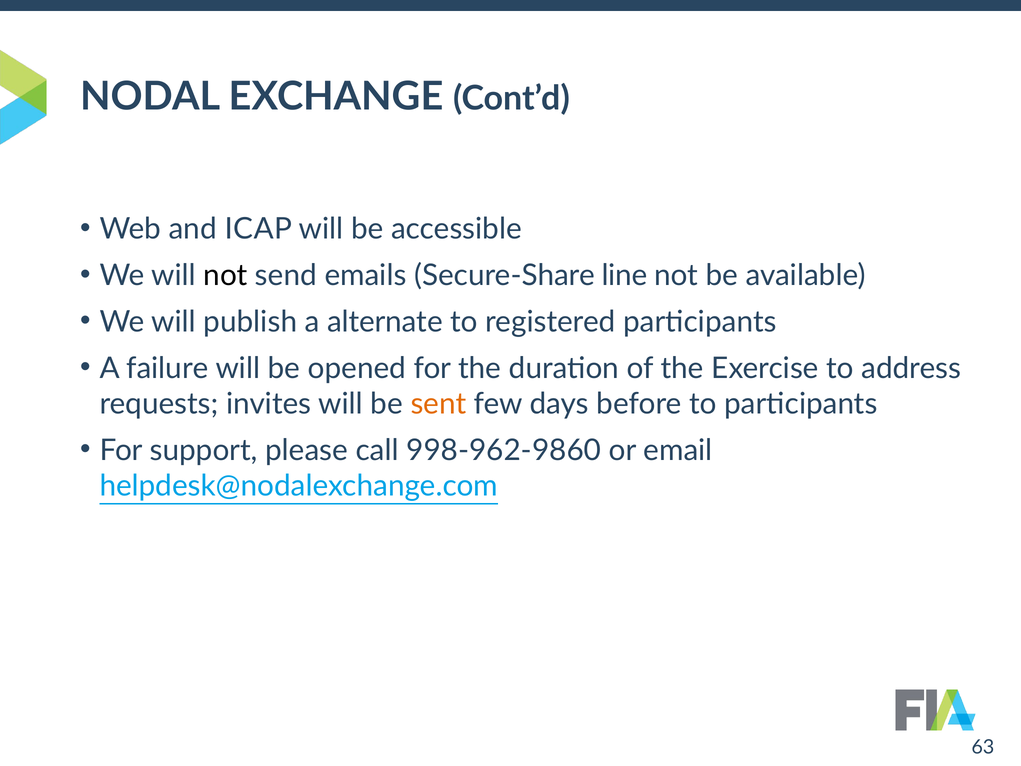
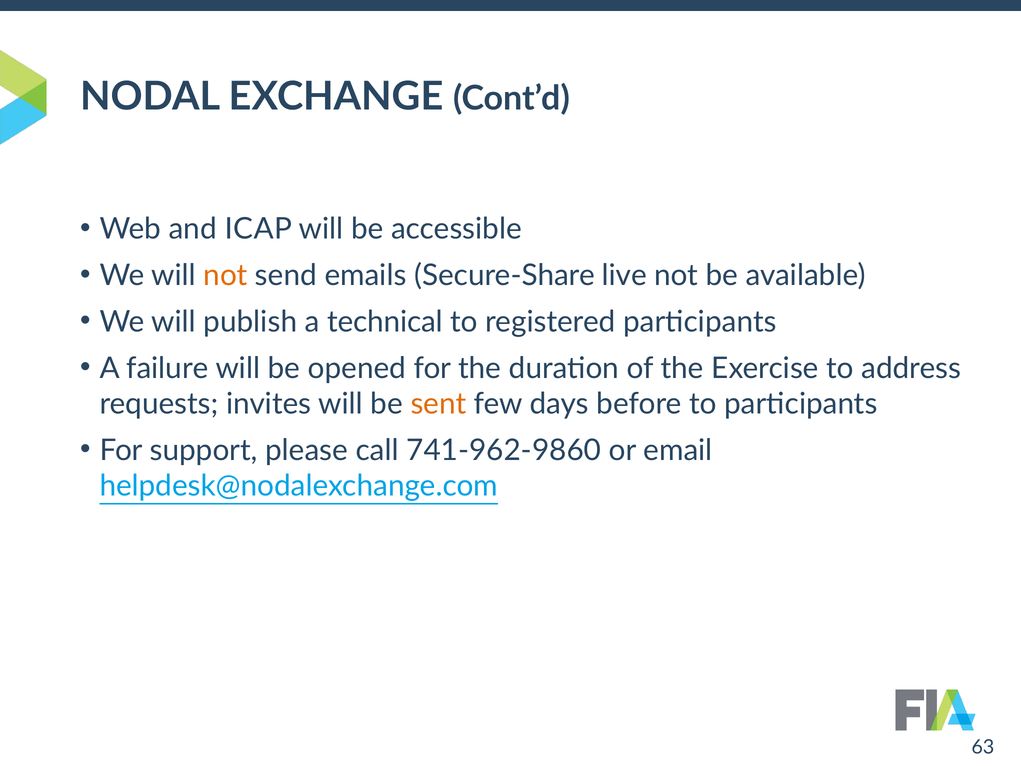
not colour: black -> orange (225, 275)
line: line -> live (624, 275)
alternate: alternate -> technical (385, 322)
998-962-9860: 998-962-9860 -> 741-962-9860 (504, 450)
